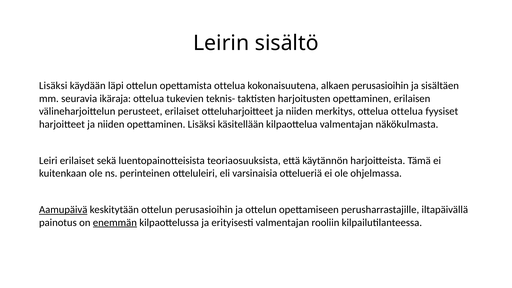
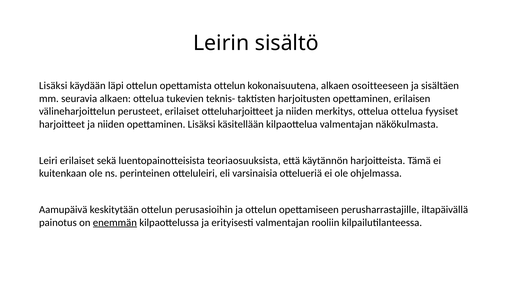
opettamista ottelua: ottelua -> ottelun (230, 86)
alkaen perusasioihin: perusasioihin -> osoitteeseen (380, 86)
seuravia ikäraja: ikäraja -> alkaen (115, 99)
Aamupäivä underline: present -> none (63, 210)
